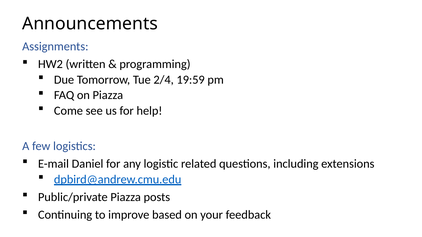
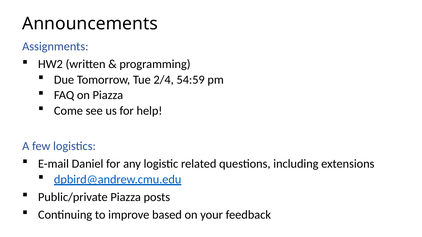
19:59: 19:59 -> 54:59 (191, 80)
